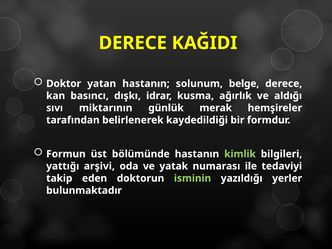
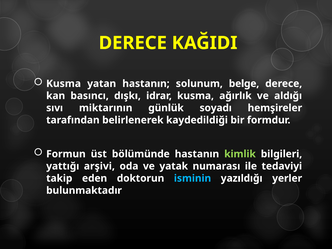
Doktor: Doktor -> Kusma (64, 84)
merak: merak -> soyadı (216, 108)
isminin colour: light green -> light blue (193, 178)
